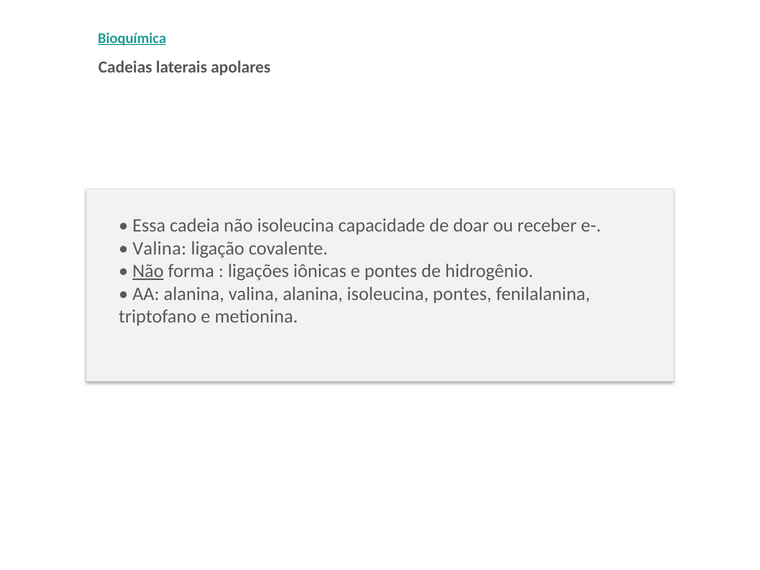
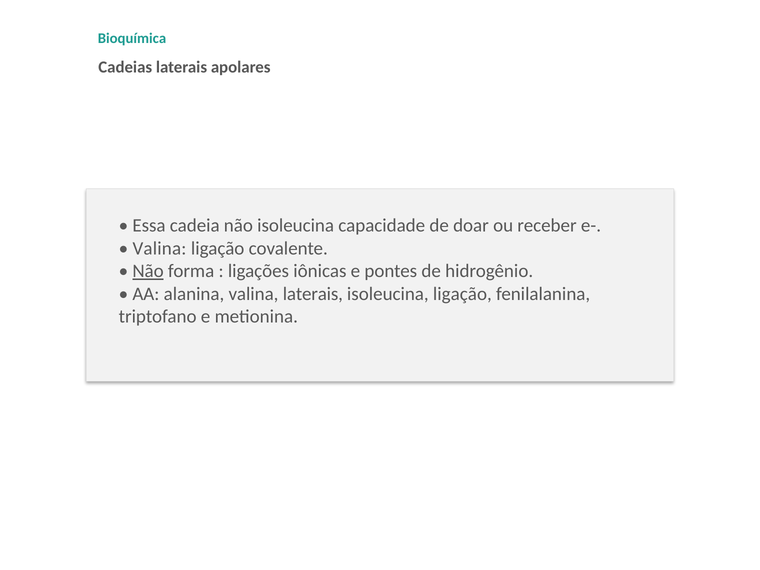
Bioquímica underline: present -> none (132, 38)
valina alanina: alanina -> laterais (313, 294)
isoleucina pontes: pontes -> ligação (462, 294)
